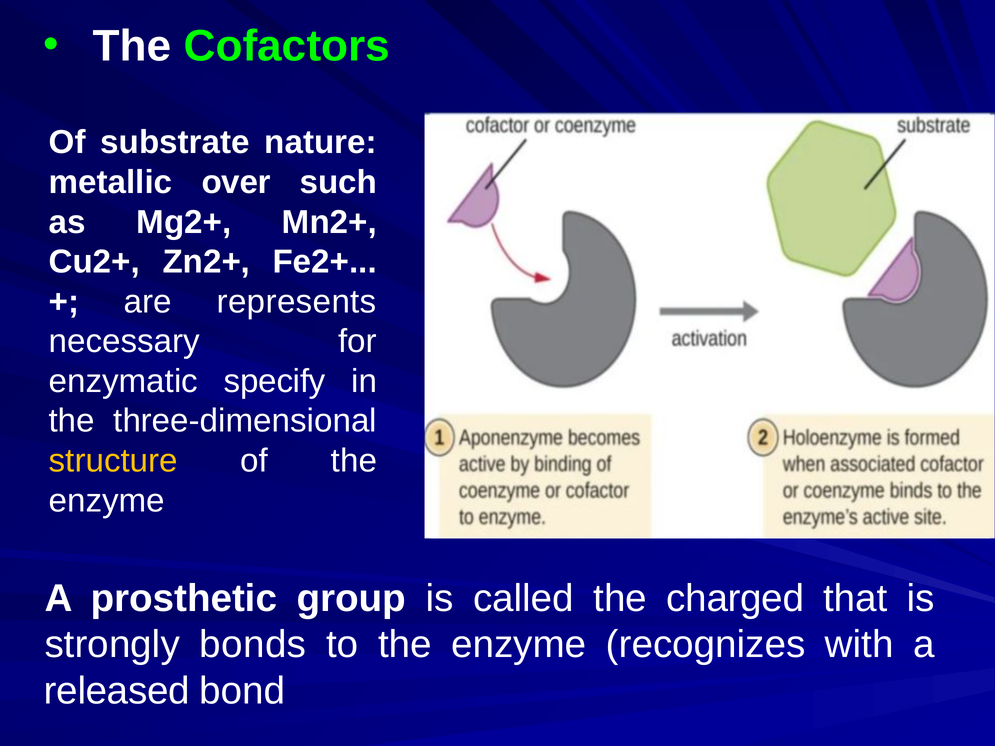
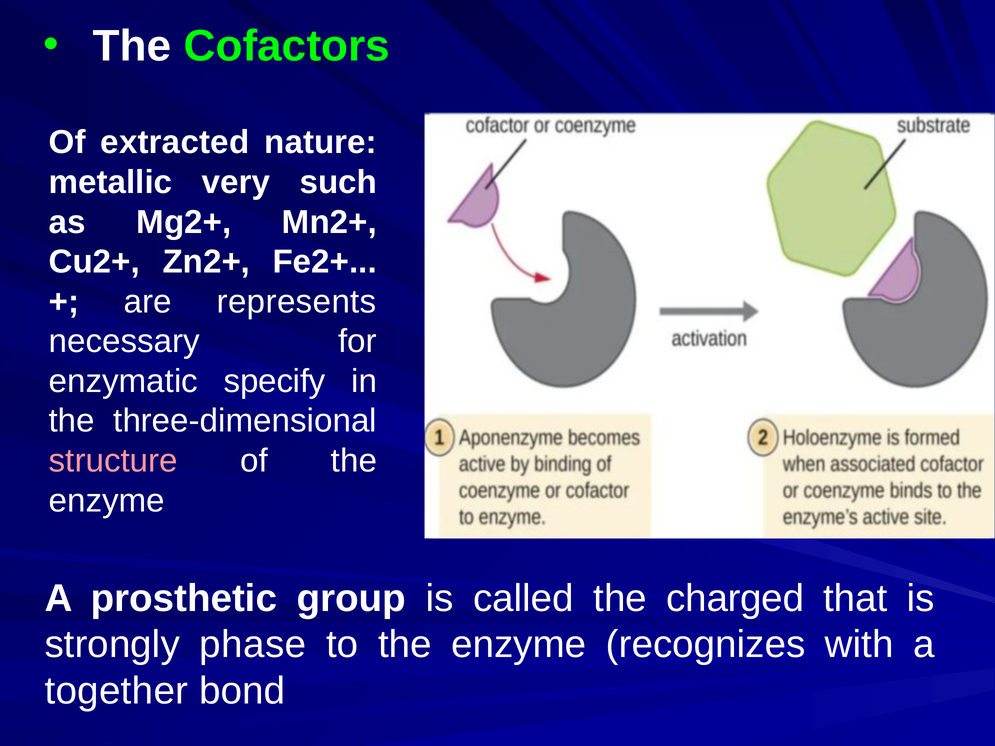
substrate: substrate -> extracted (175, 143)
over: over -> very (236, 182)
structure colour: yellow -> pink (113, 461)
bonds: bonds -> phase (253, 645)
released: released -> together (117, 691)
